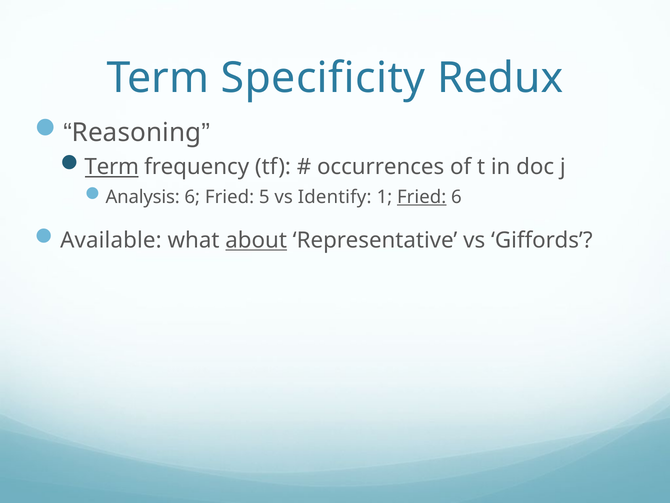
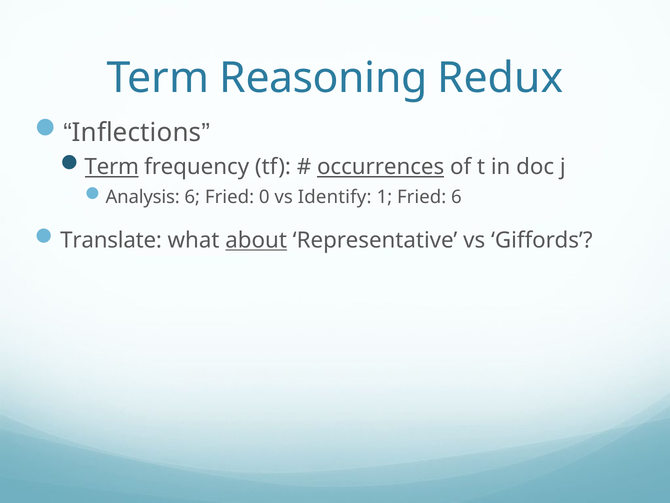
Specificity: Specificity -> Reasoning (323, 78)
Reasoning: Reasoning -> Inflections (137, 132)
occurrences underline: none -> present (381, 167)
5: 5 -> 0 (264, 197)
Fried underline: present -> none (422, 197)
Available: Available -> Translate (111, 240)
